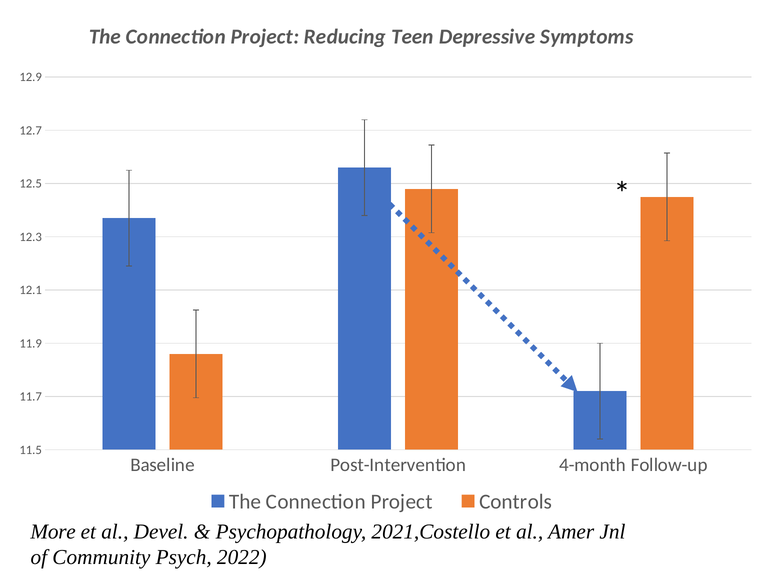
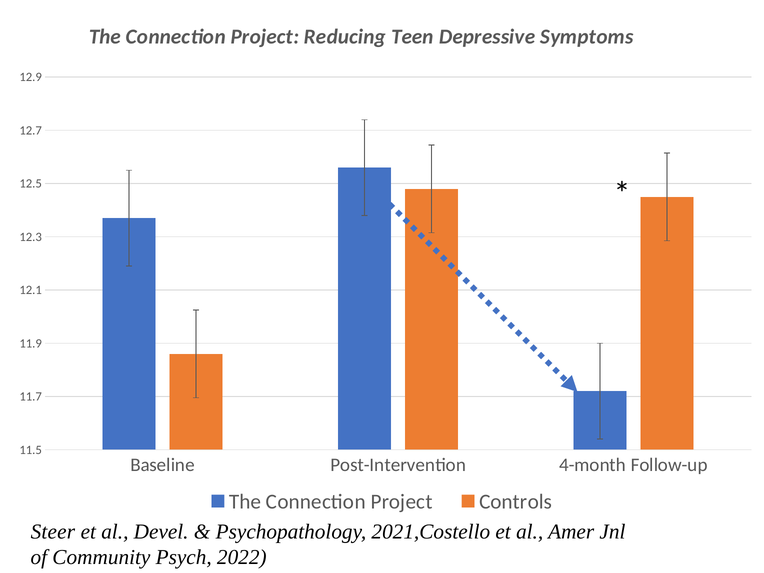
More: More -> Steer (53, 532)
